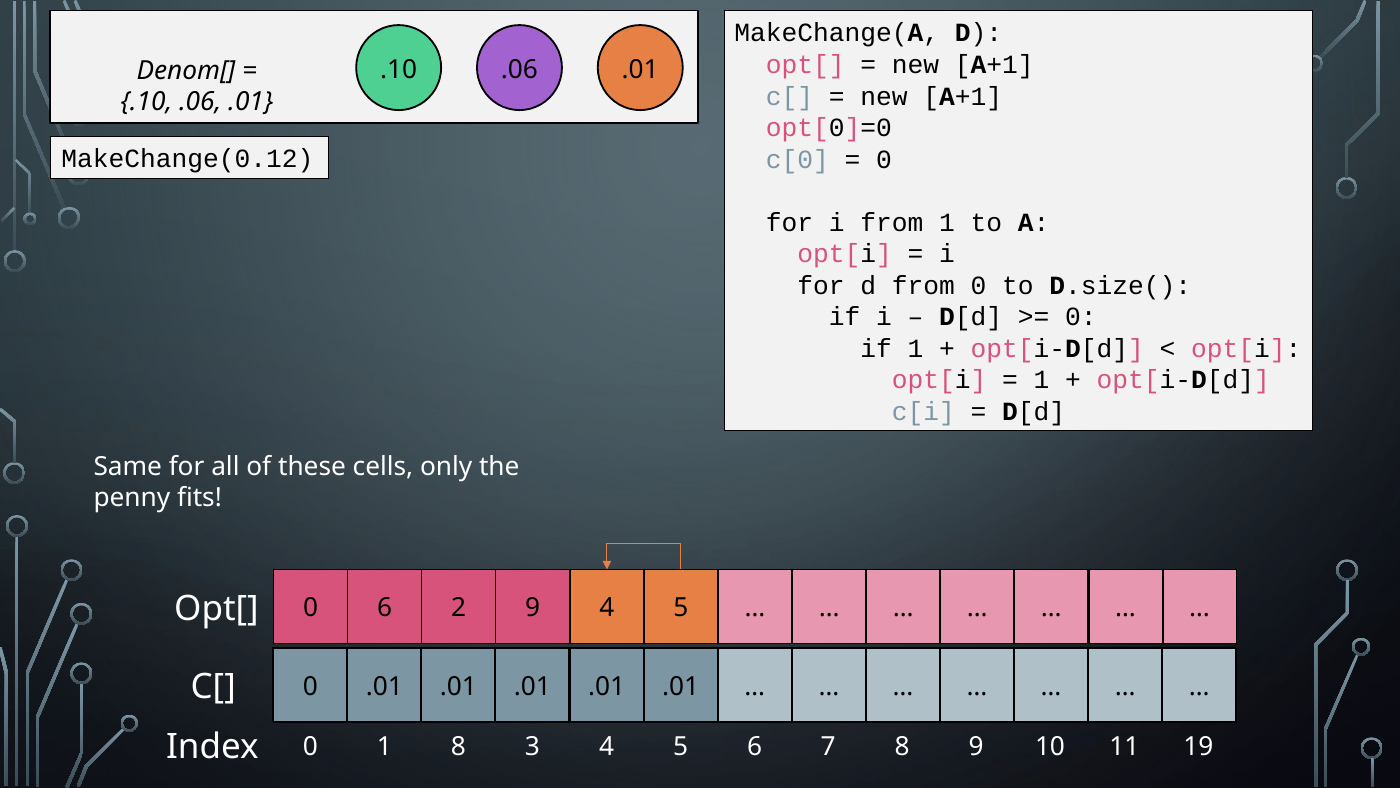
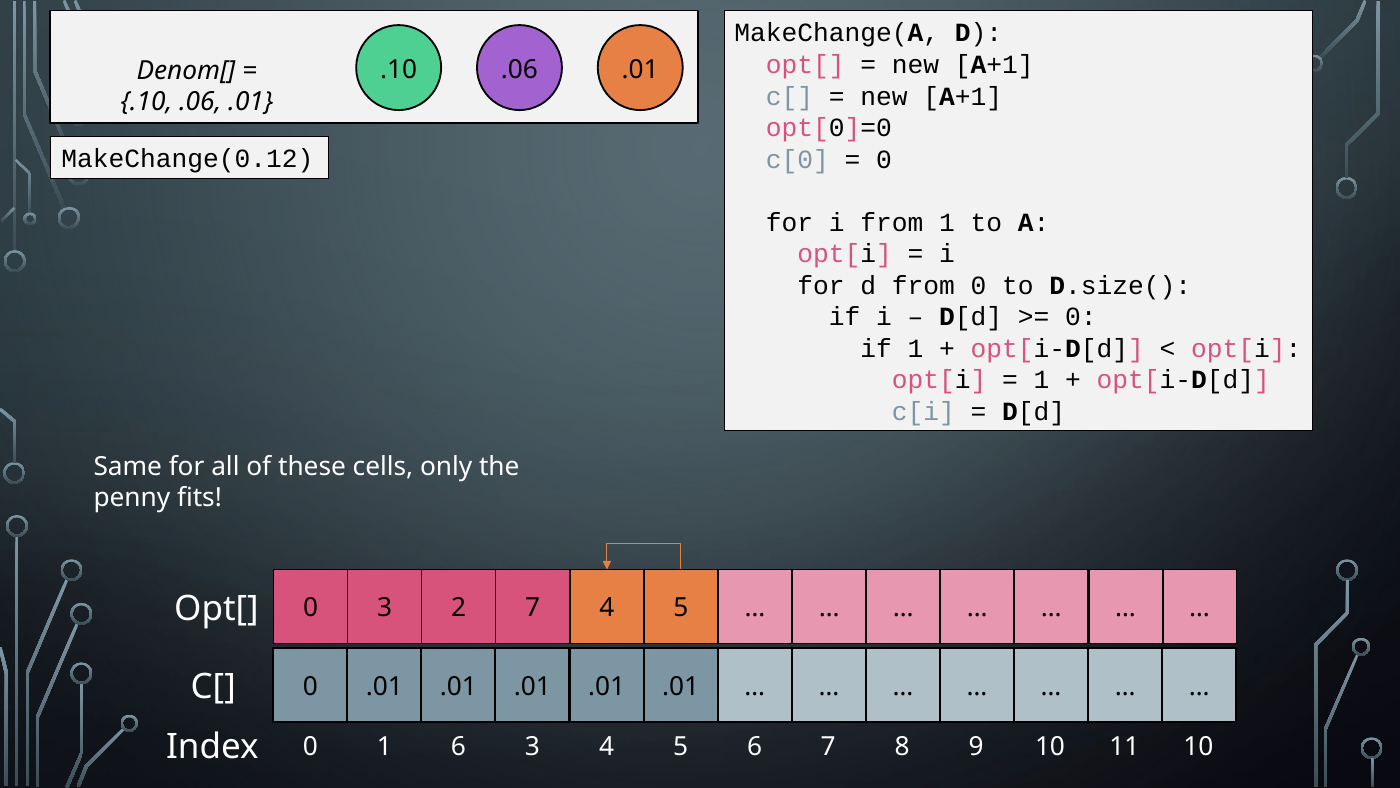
0 6: 6 -> 3 (385, 608)
2 9: 9 -> 7 (533, 608)
1 8: 8 -> 6 (458, 746)
11 19: 19 -> 10 (1198, 746)
